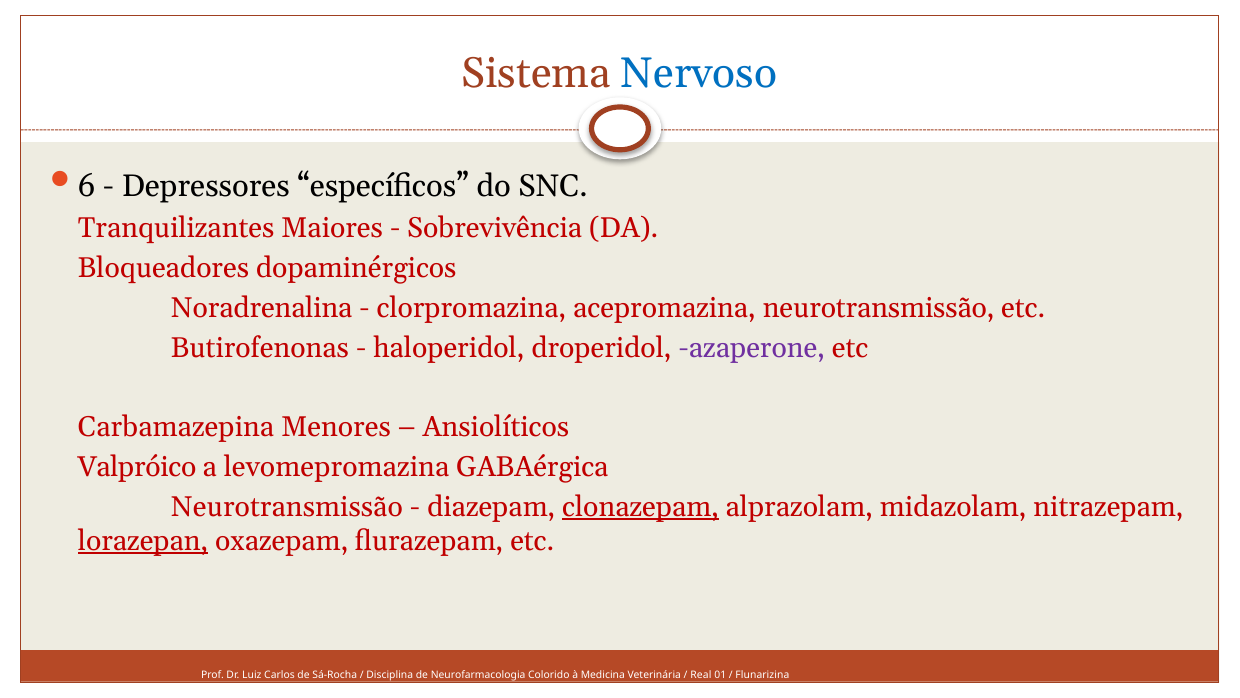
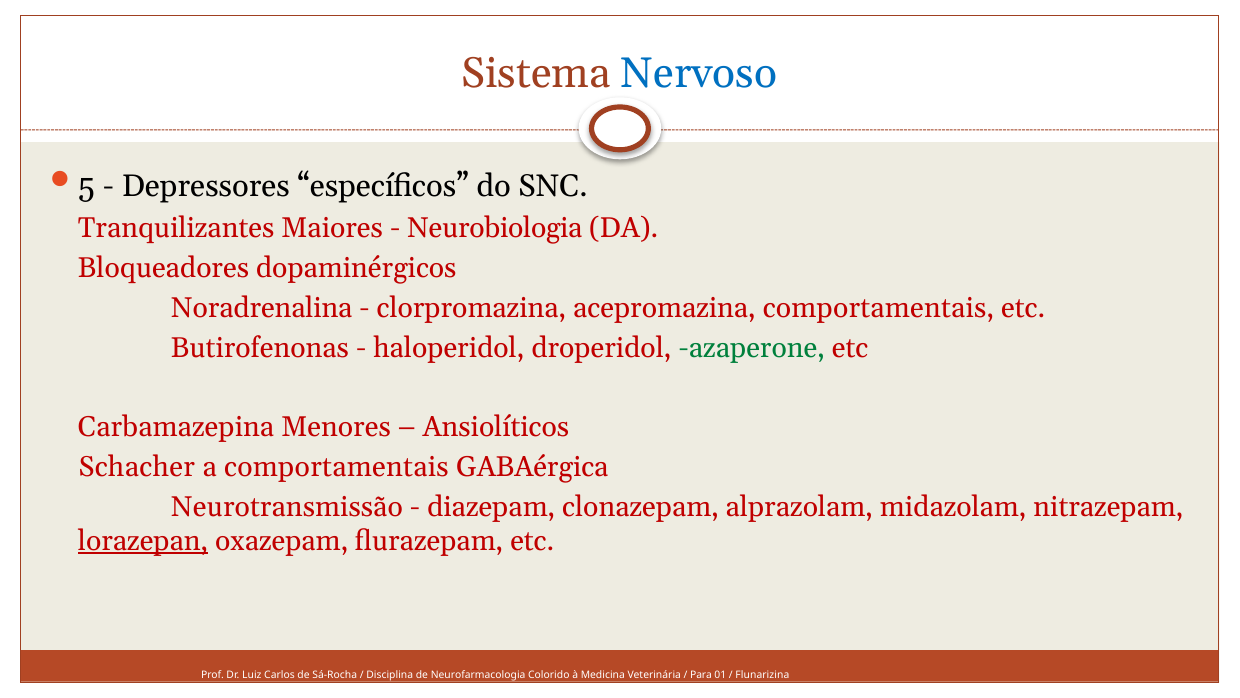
6: 6 -> 5 (86, 186)
Sobrevivência: Sobrevivência -> Neurobiologia (495, 228)
acepromazina neurotransmissão: neurotransmissão -> comportamentais (879, 308)
azaperone colour: purple -> green (752, 347)
Valpróico: Valpróico -> Schacher (137, 467)
a levomepromazina: levomepromazina -> comportamentais (336, 467)
clonazepam underline: present -> none (641, 506)
Real: Real -> Para (701, 674)
